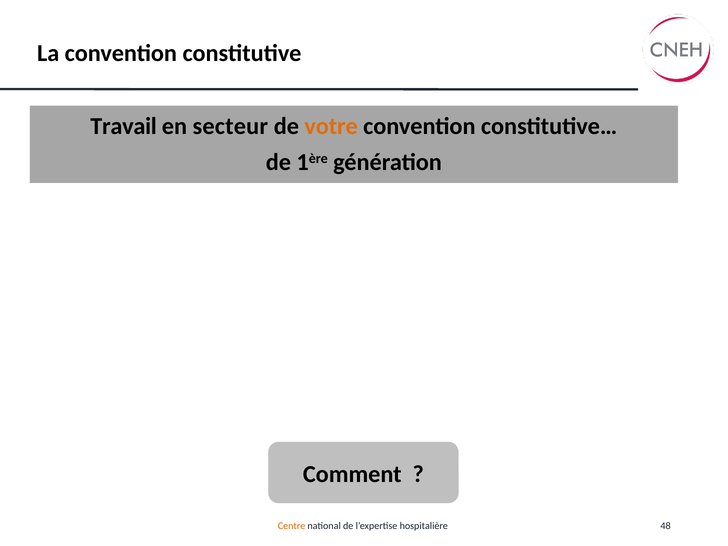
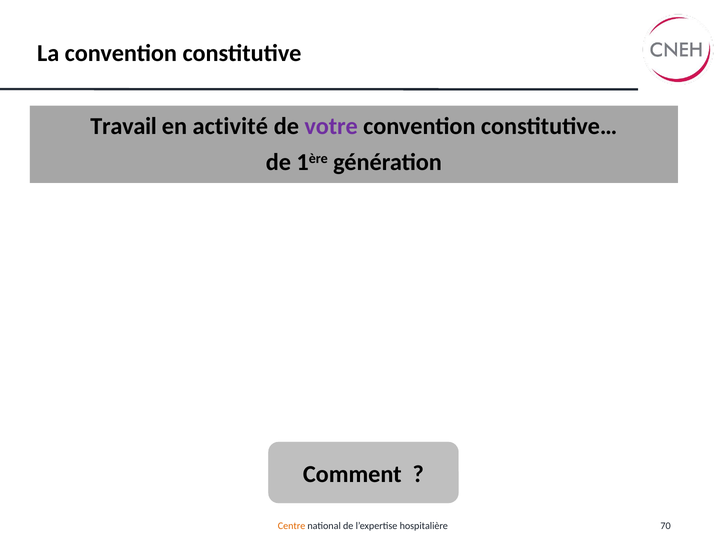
secteur: secteur -> activité (230, 126)
votre colour: orange -> purple (331, 126)
48: 48 -> 70 (666, 526)
